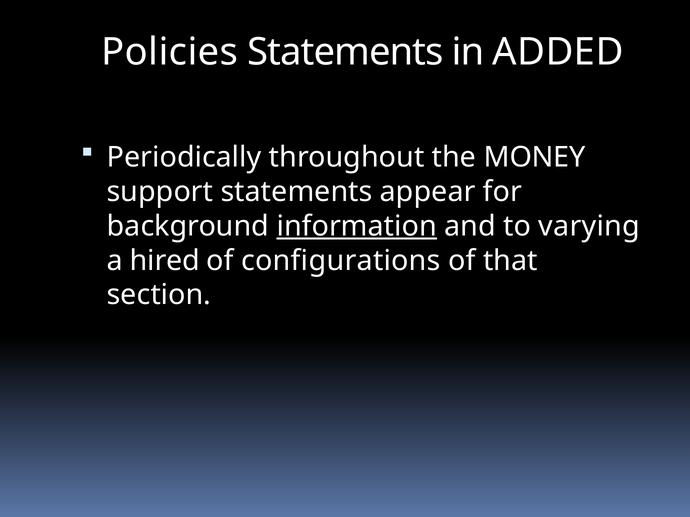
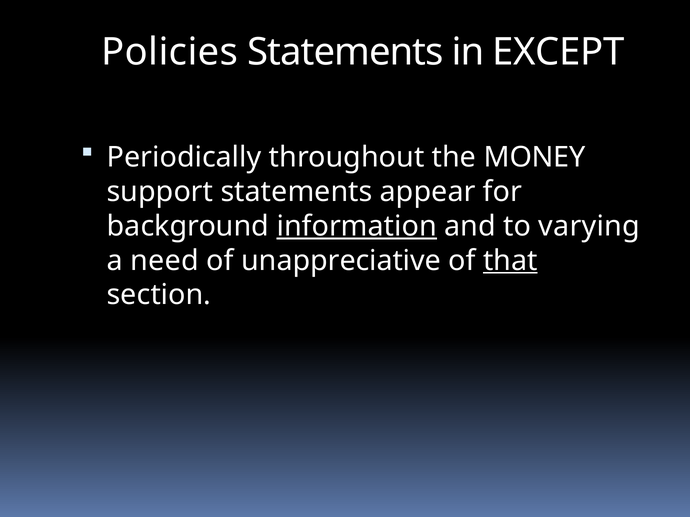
ADDED: ADDED -> EXCEPT (558, 52)
hired: hired -> need (165, 261)
configurations: configurations -> unappreciative (341, 261)
that underline: none -> present (510, 261)
